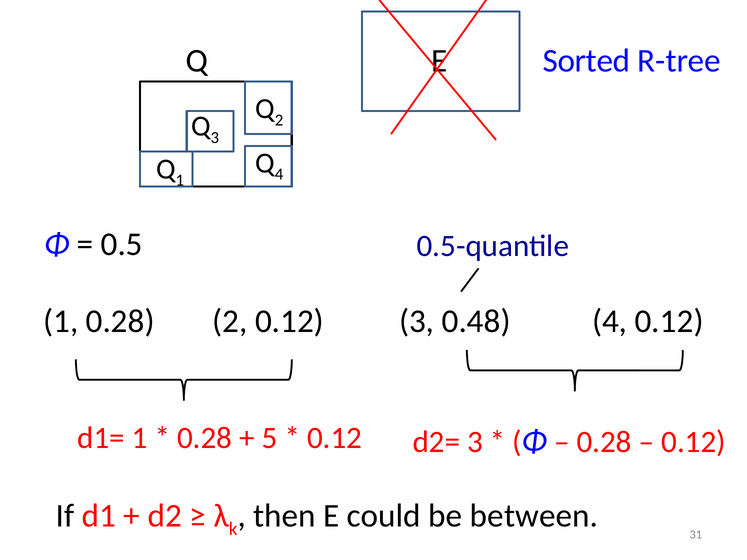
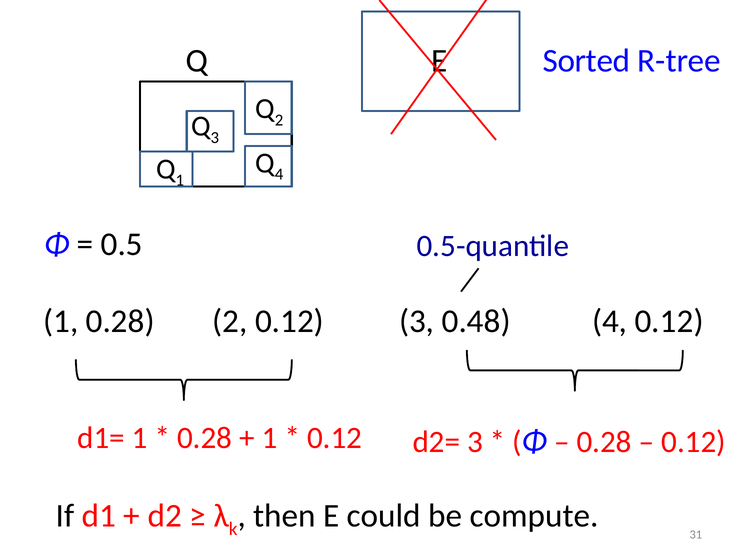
5: 5 -> 1 (270, 438)
between: between -> compute (534, 516)
